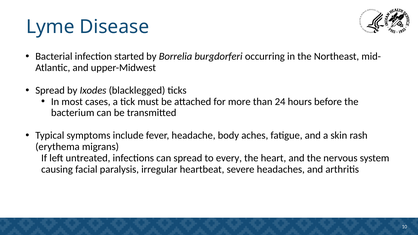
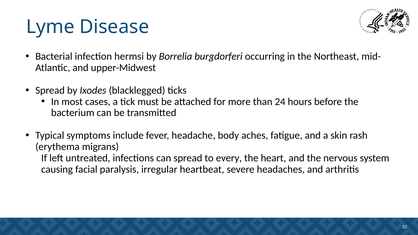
started: started -> hermsi (129, 57)
